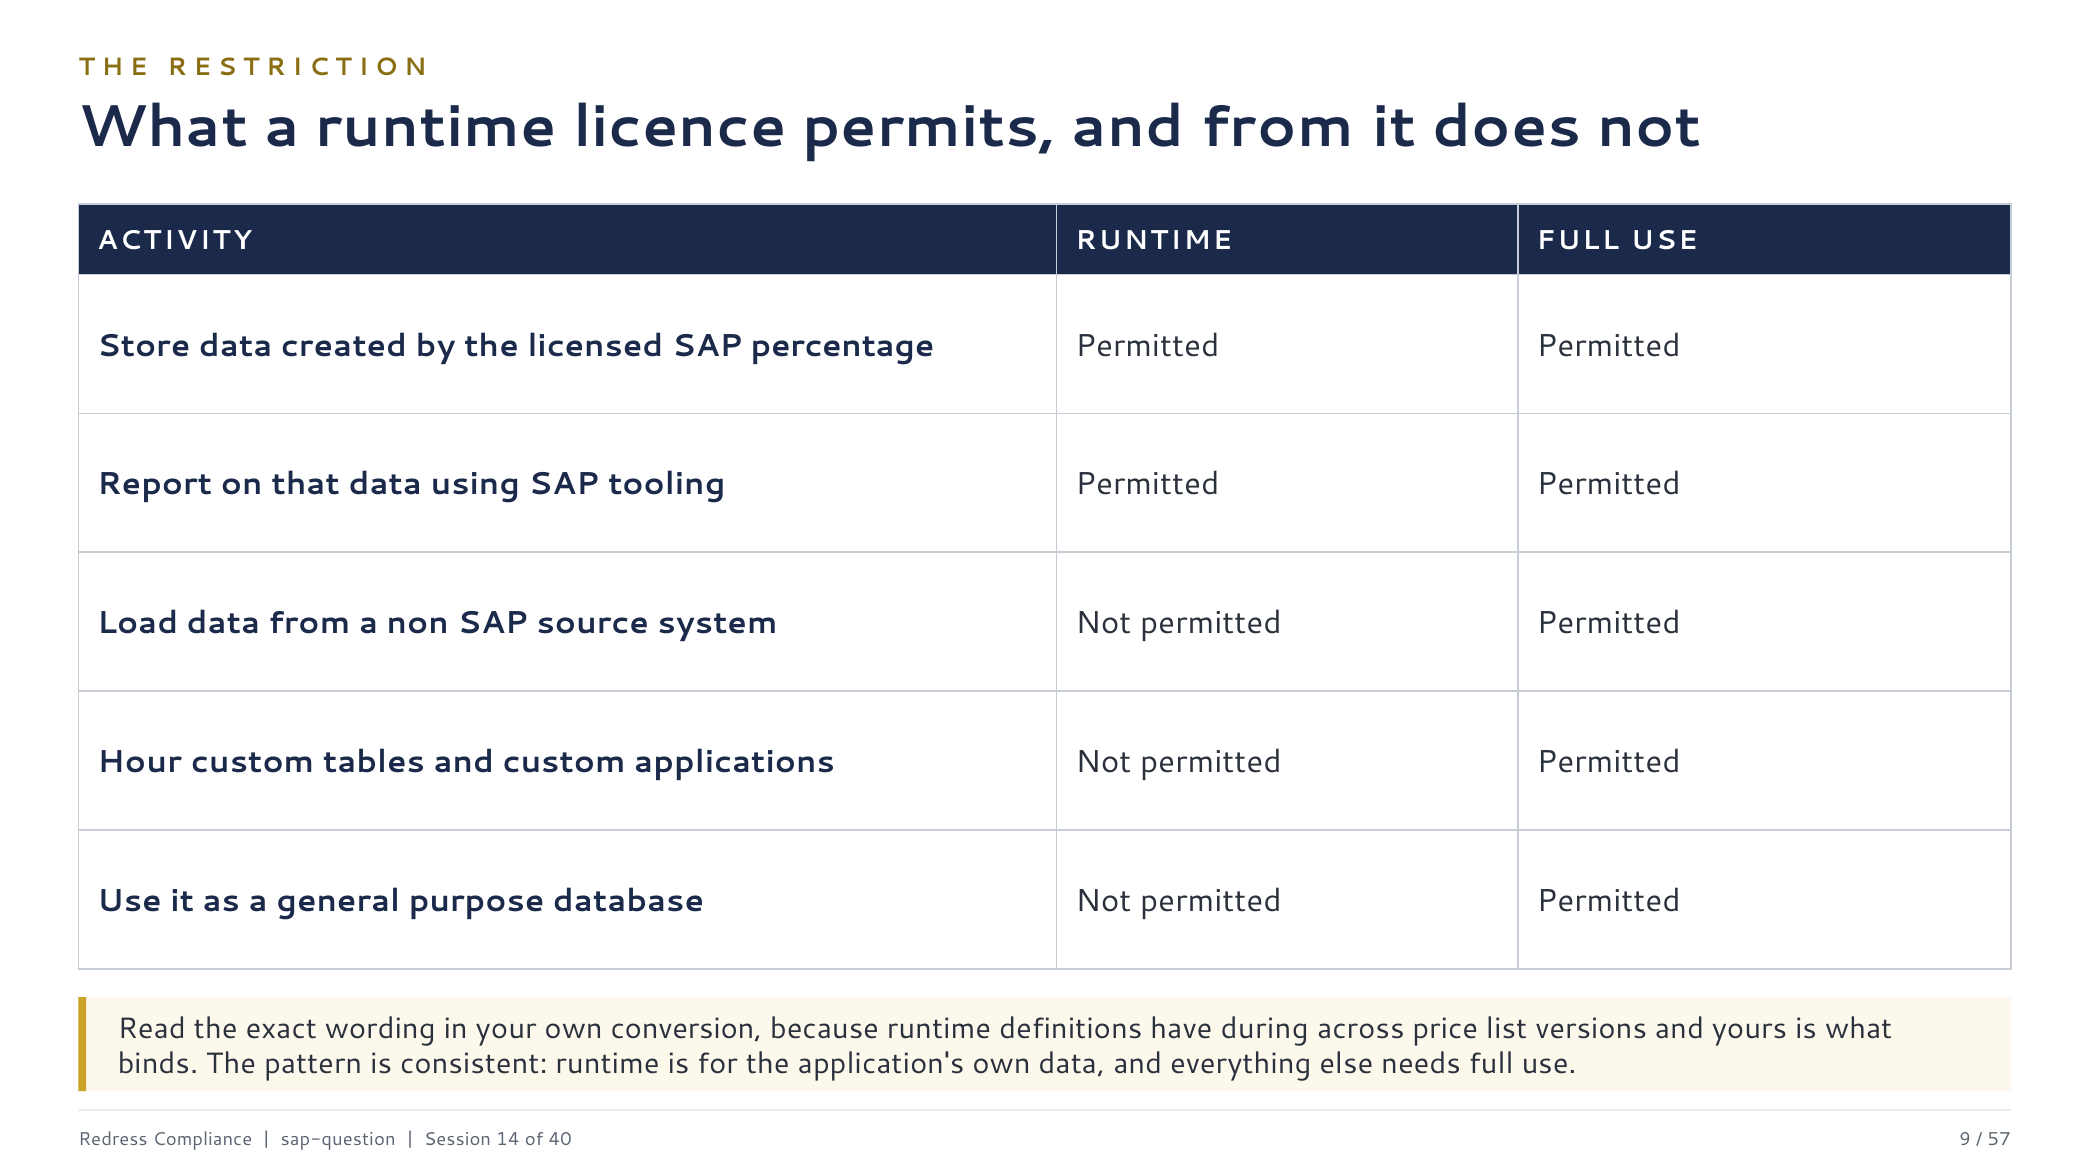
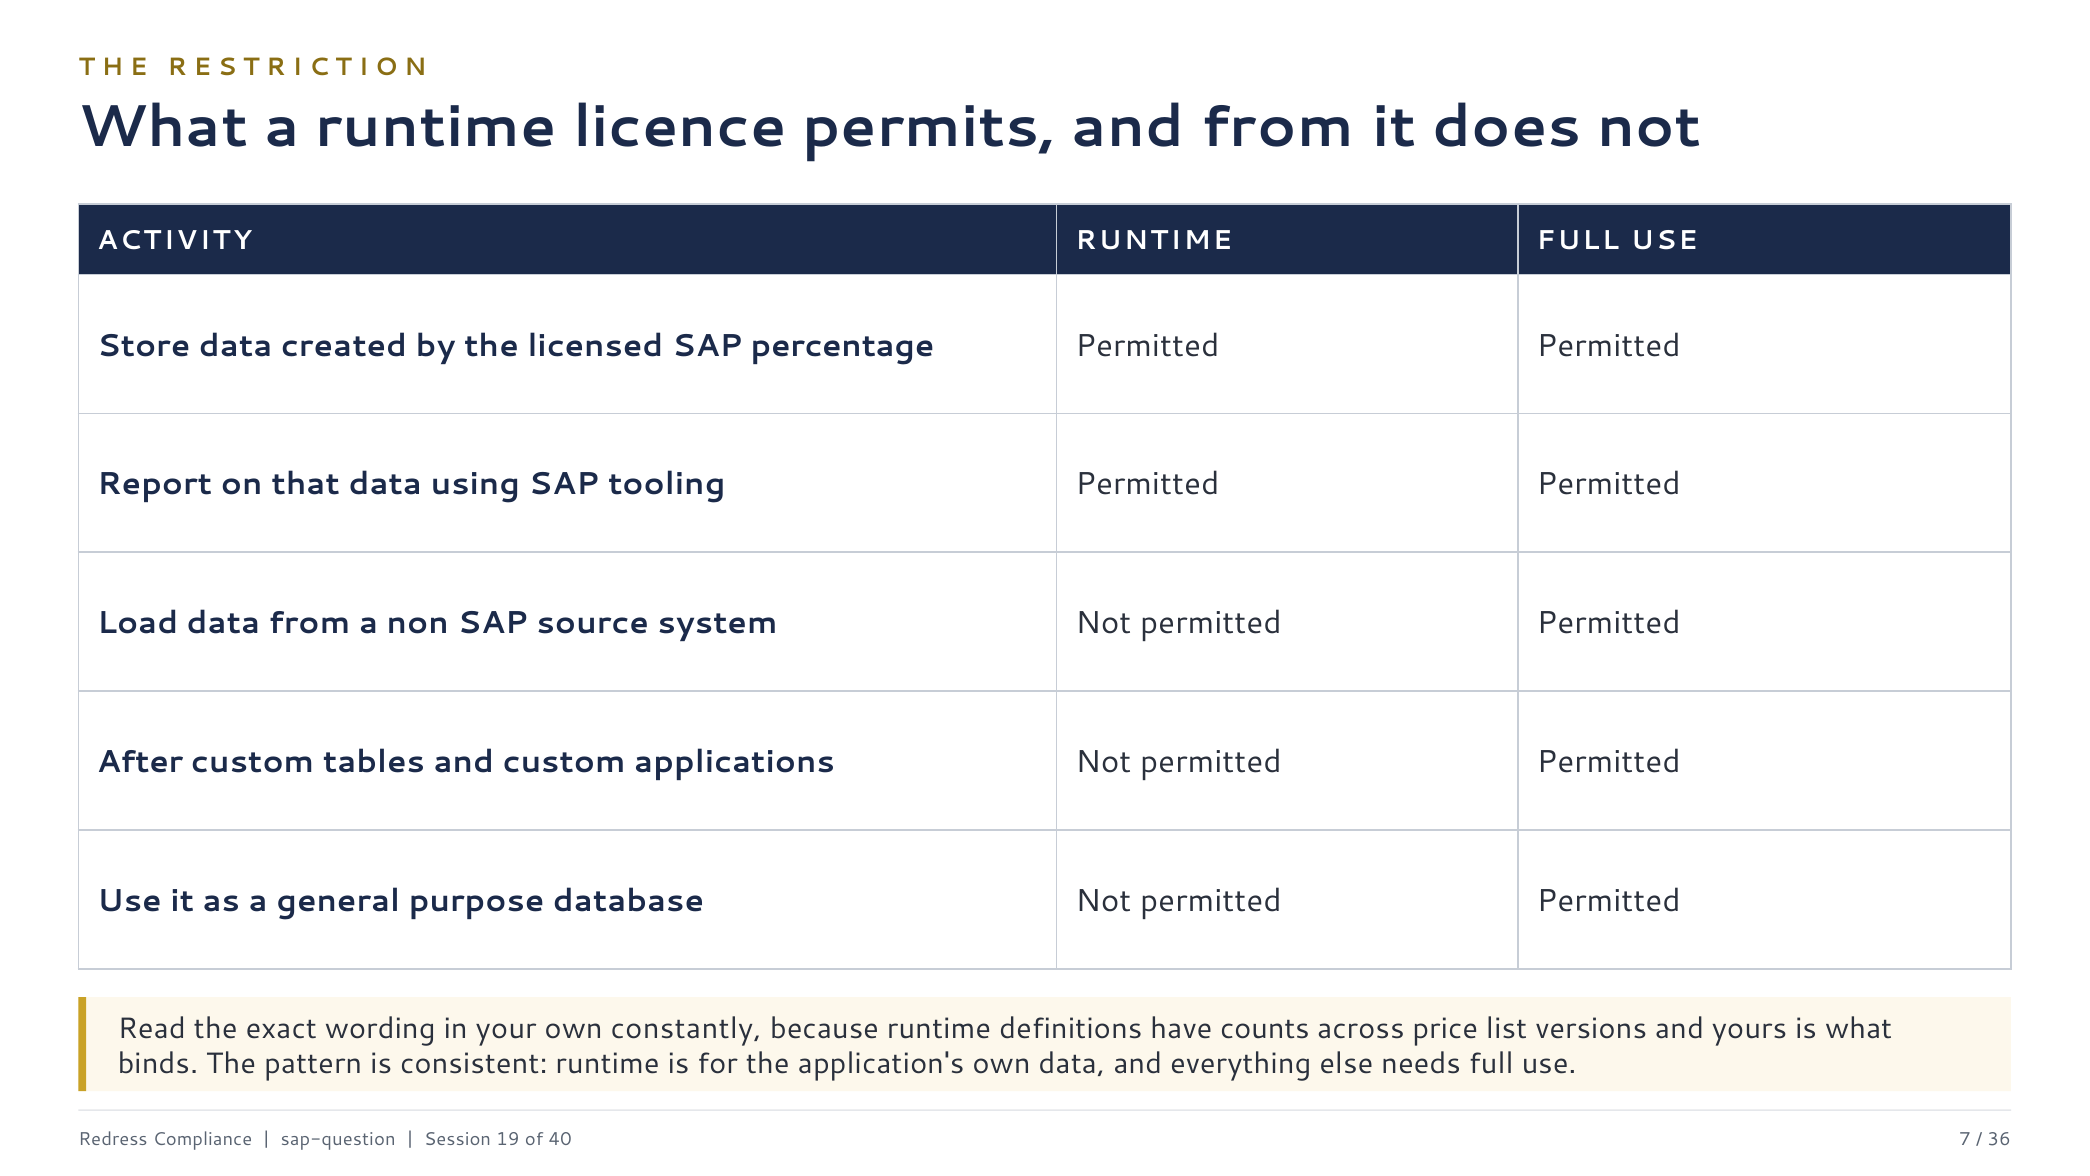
Hour: Hour -> After (140, 762)
conversion: conversion -> constantly (686, 1028)
during: during -> counts (1265, 1028)
14: 14 -> 19 (508, 1139)
9: 9 -> 7 (1965, 1139)
57: 57 -> 36 (1999, 1139)
